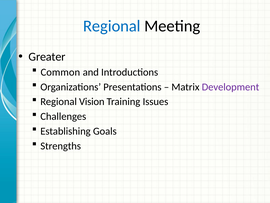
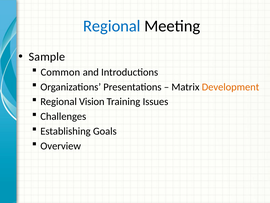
Greater: Greater -> Sample (47, 57)
Development colour: purple -> orange (231, 87)
Strengths: Strengths -> Overview (61, 146)
